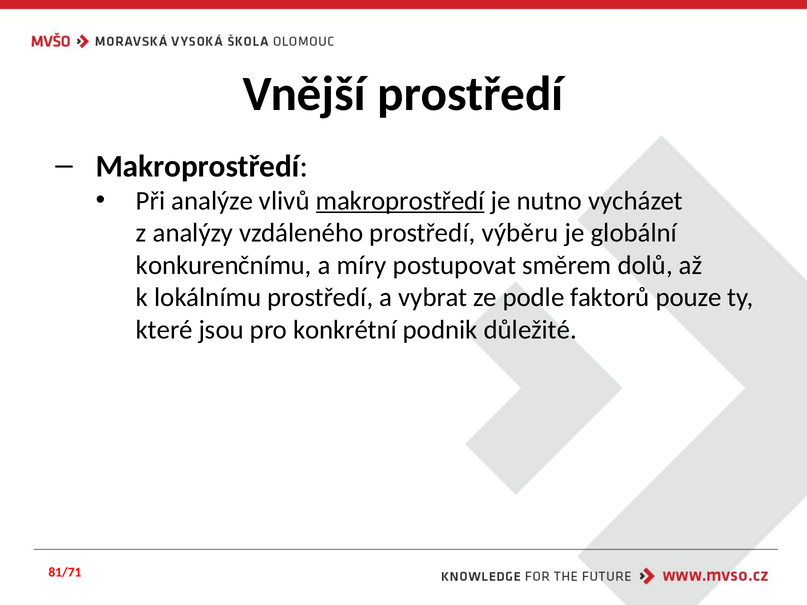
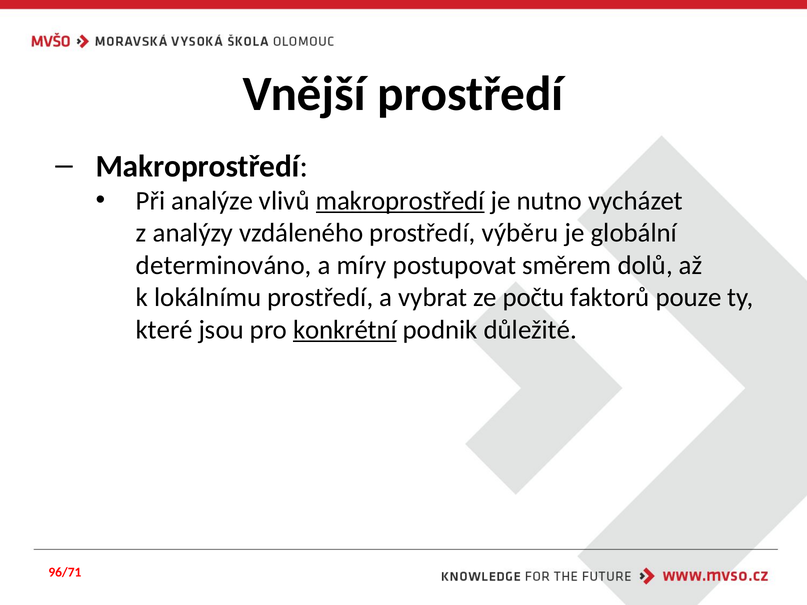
konkurenčnímu: konkurenčnímu -> determinováno (224, 265)
podle: podle -> počtu (534, 298)
konkrétní underline: none -> present (345, 330)
81/71: 81/71 -> 96/71 (65, 573)
